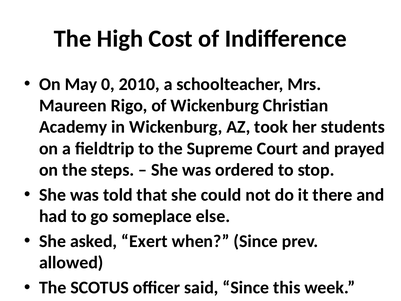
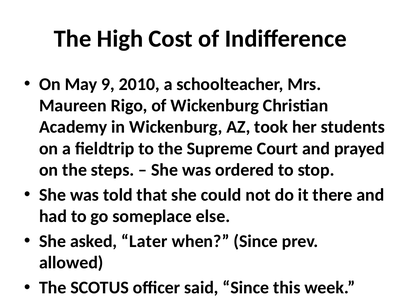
0: 0 -> 9 (108, 84)
Exert: Exert -> Later (144, 241)
